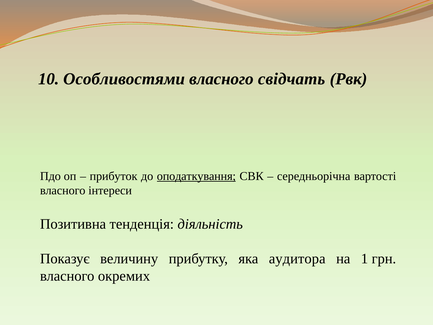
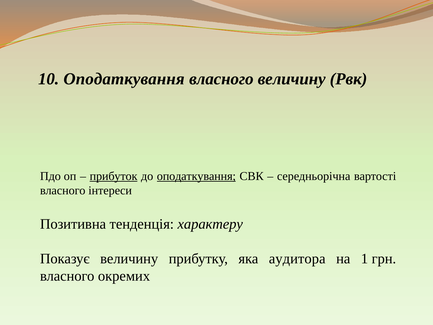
10 Особливостями: Особливостями -> Оподаткування (124, 79)
власного свідчать: свідчать -> величину (292, 79)
прибуток underline: none -> present (114, 176)
діяльність: діяльність -> характеру (210, 224)
